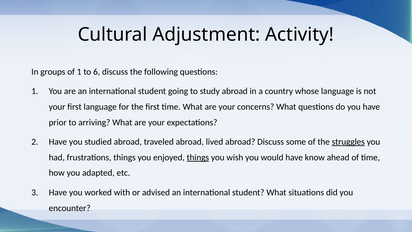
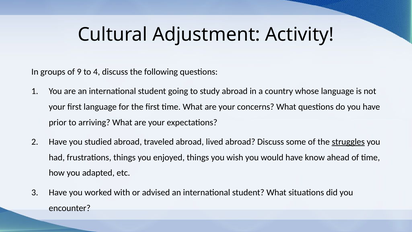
of 1: 1 -> 9 (79, 72)
6: 6 -> 4 (97, 72)
things underline: present -> none (198, 157)
